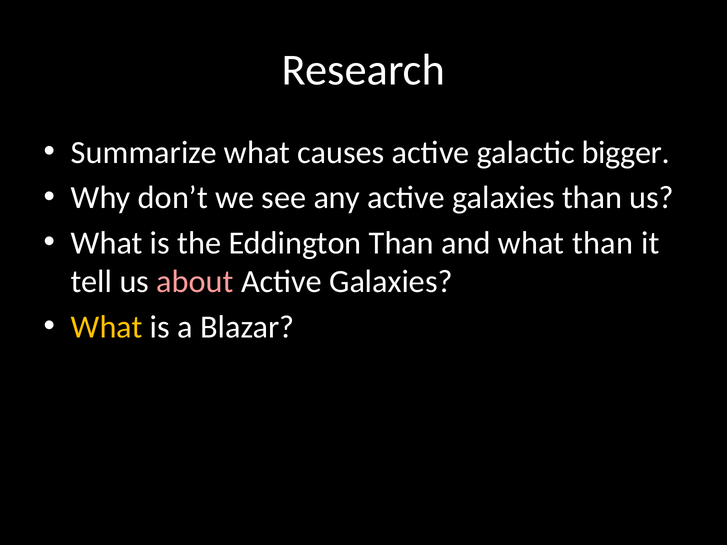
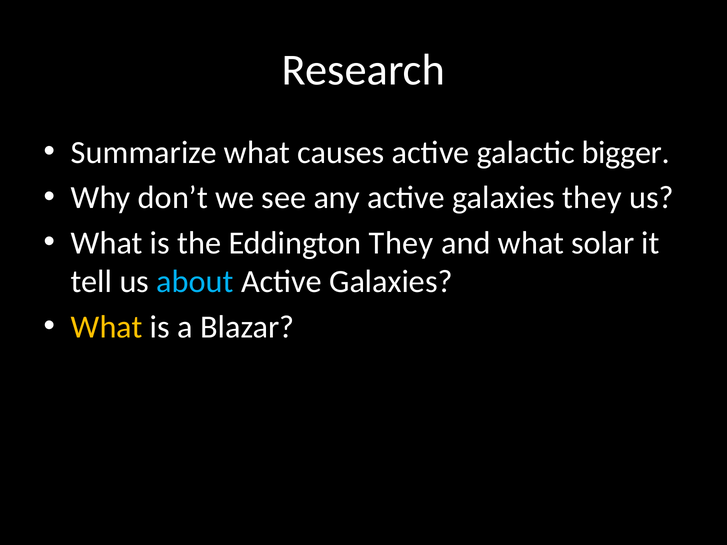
galaxies than: than -> they (592, 198)
Eddington Than: Than -> They (401, 243)
what than: than -> solar (603, 243)
about colour: pink -> light blue (195, 282)
